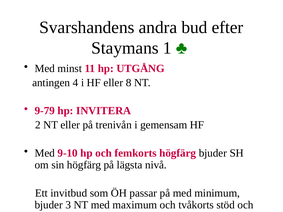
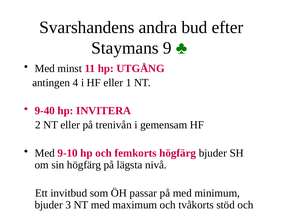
1: 1 -> 9 (167, 48)
8: 8 -> 1 (129, 83)
9-79: 9-79 -> 9-40 (45, 111)
